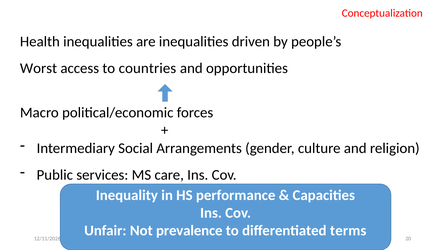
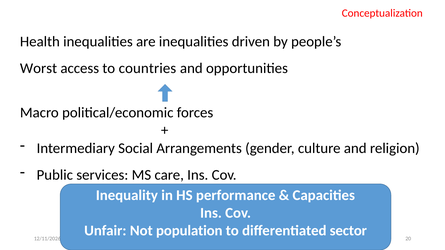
prevalence: prevalence -> population (189, 231)
terms: terms -> sector (348, 231)
